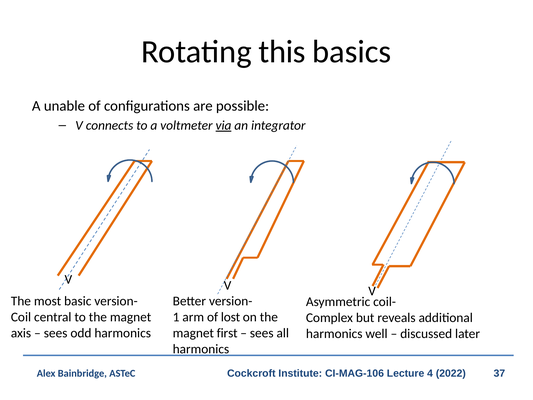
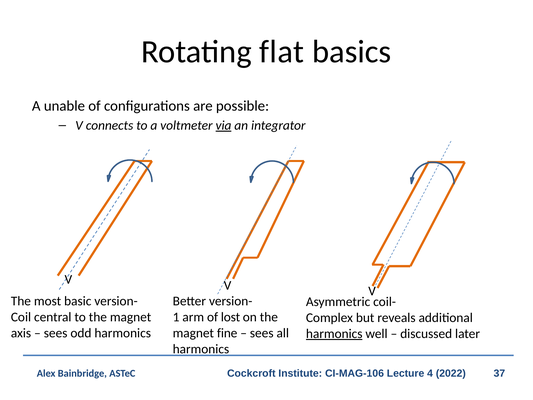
this: this -> flat (282, 52)
first: first -> fine (227, 333)
harmonics underline: none -> present (334, 334)
